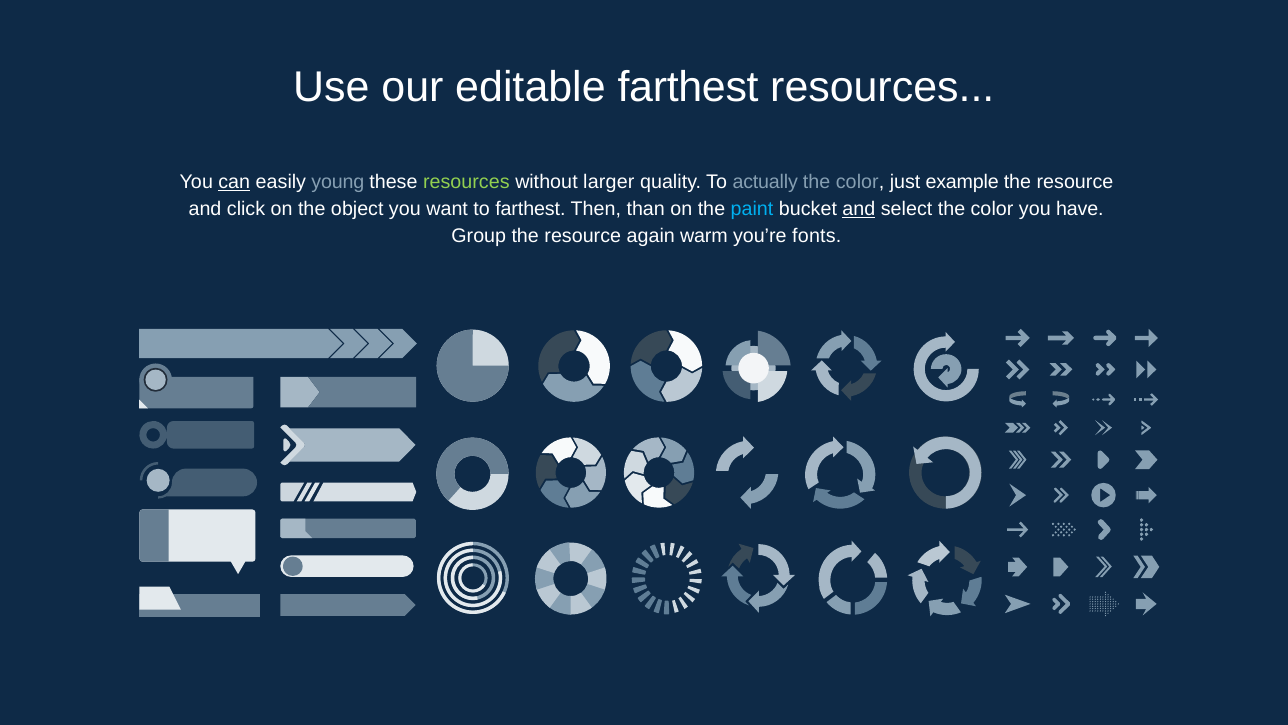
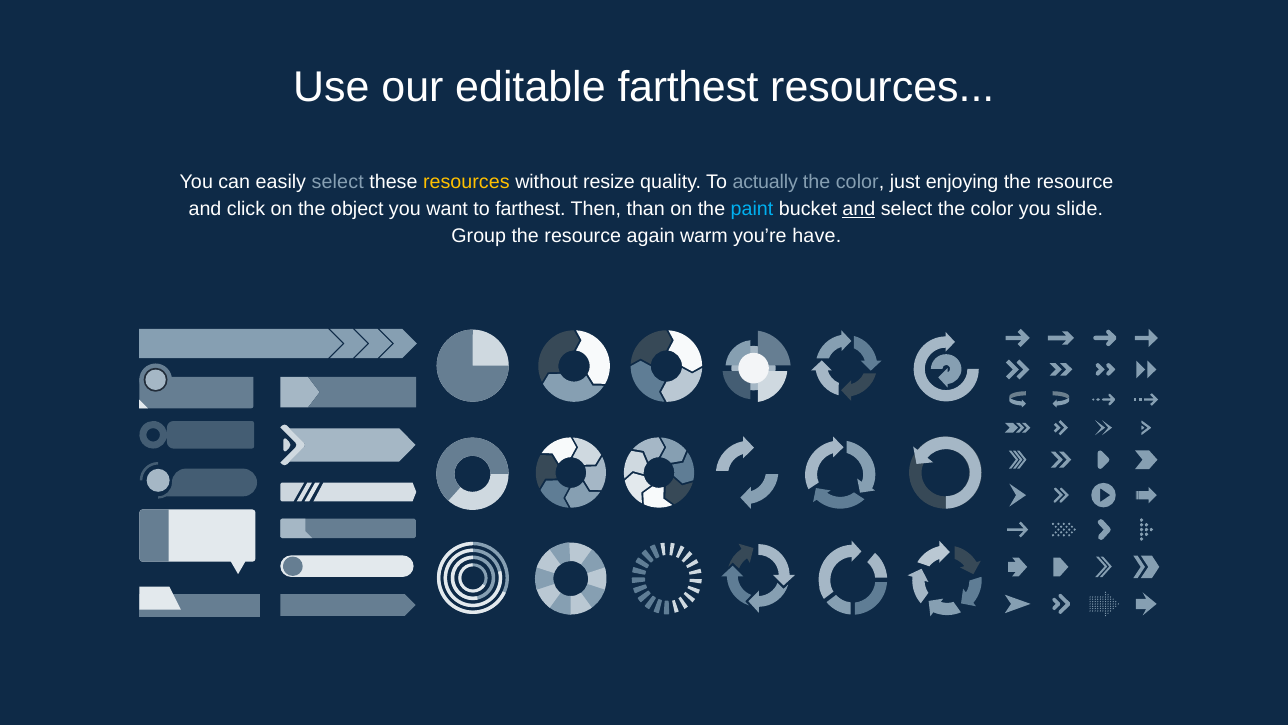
can underline: present -> none (234, 182)
easily young: young -> select (338, 182)
resources colour: light green -> yellow (466, 182)
larger: larger -> resize (609, 182)
example: example -> enjoying (962, 182)
have: have -> slide (1080, 209)
fonts: fonts -> have (817, 236)
